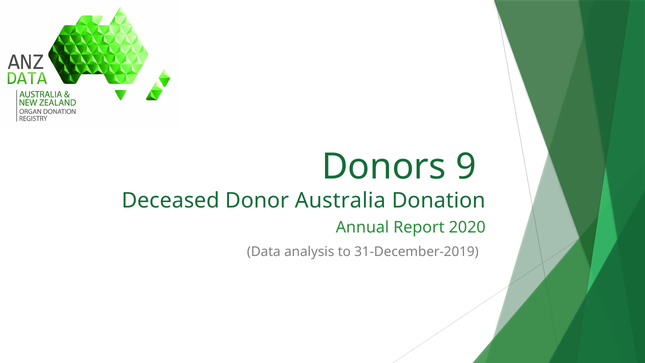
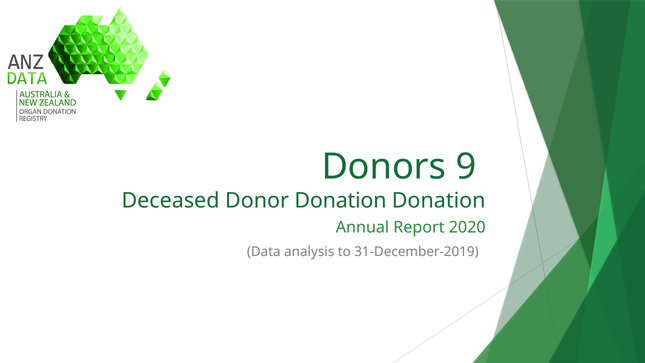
Donor Australia: Australia -> Donation (340, 200)
